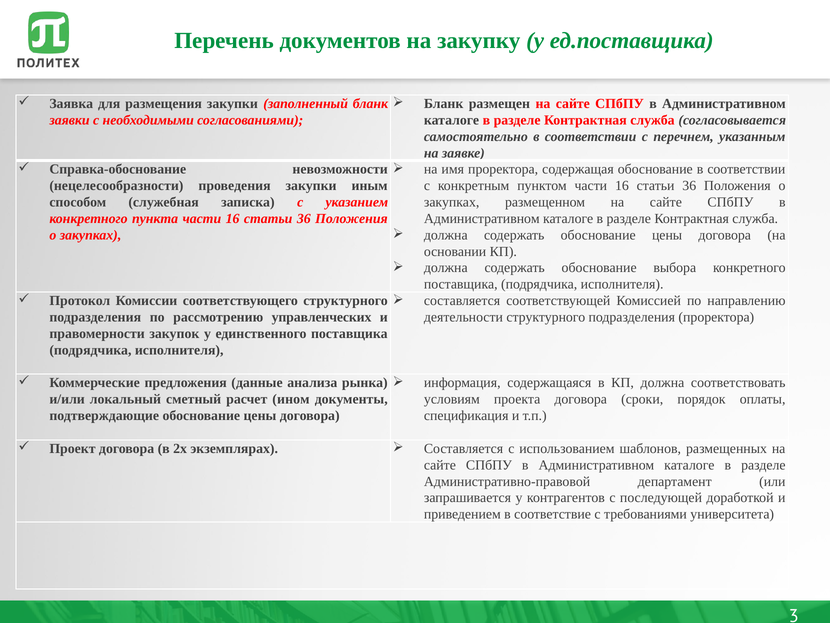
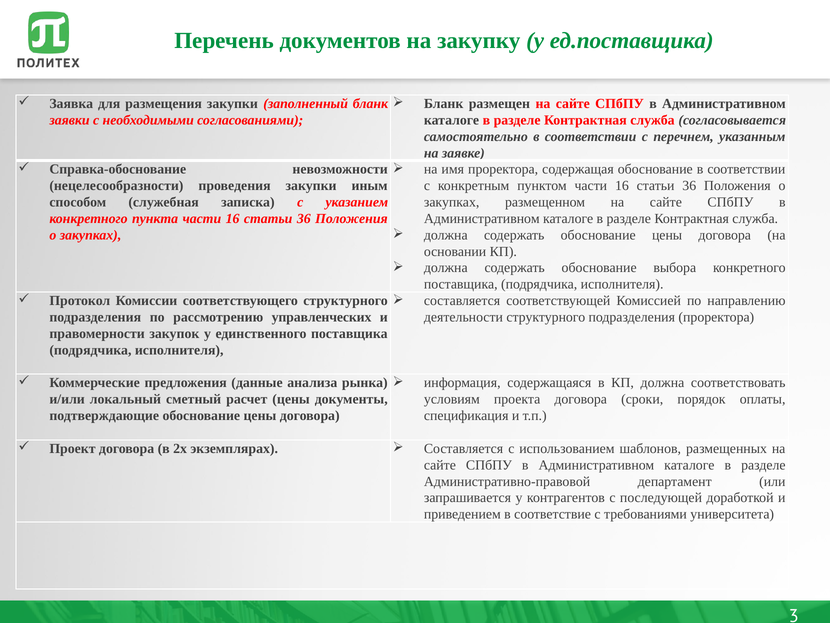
расчет ином: ином -> цены (291, 399)
